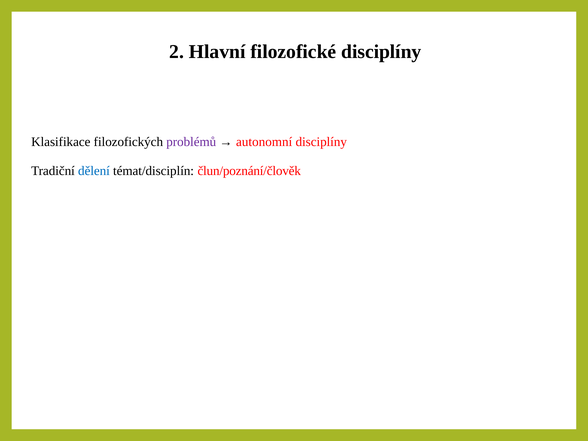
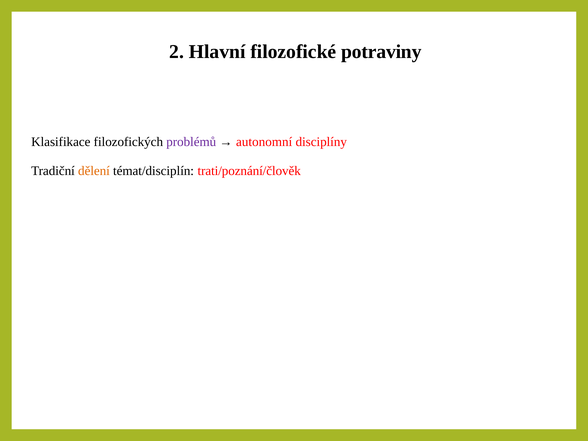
filozofické disciplíny: disciplíny -> potraviny (381, 52)
dělení colour: blue -> orange (94, 171)
člun/poznání/člověk: člun/poznání/člověk -> trati/poznání/člověk (249, 171)
